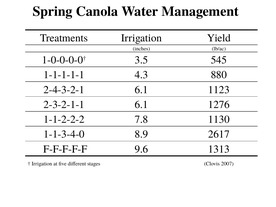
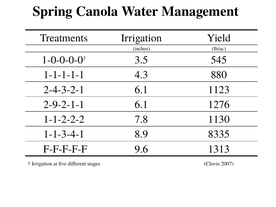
2-3-2-1-1: 2-3-2-1-1 -> 2-9-2-1-1 (64, 105)
1-1-3-4-0: 1-1-3-4-0 -> 1-1-3-4-1 (64, 134)
2617: 2617 -> 8335 (219, 134)
